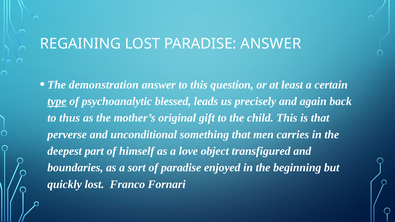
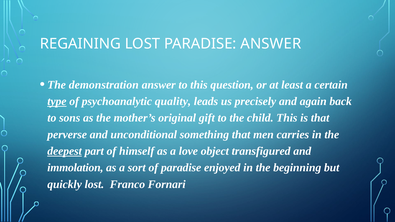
blessed: blessed -> quality (173, 101)
thus: thus -> sons (70, 118)
deepest underline: none -> present (65, 151)
boundaries: boundaries -> immolation (75, 168)
